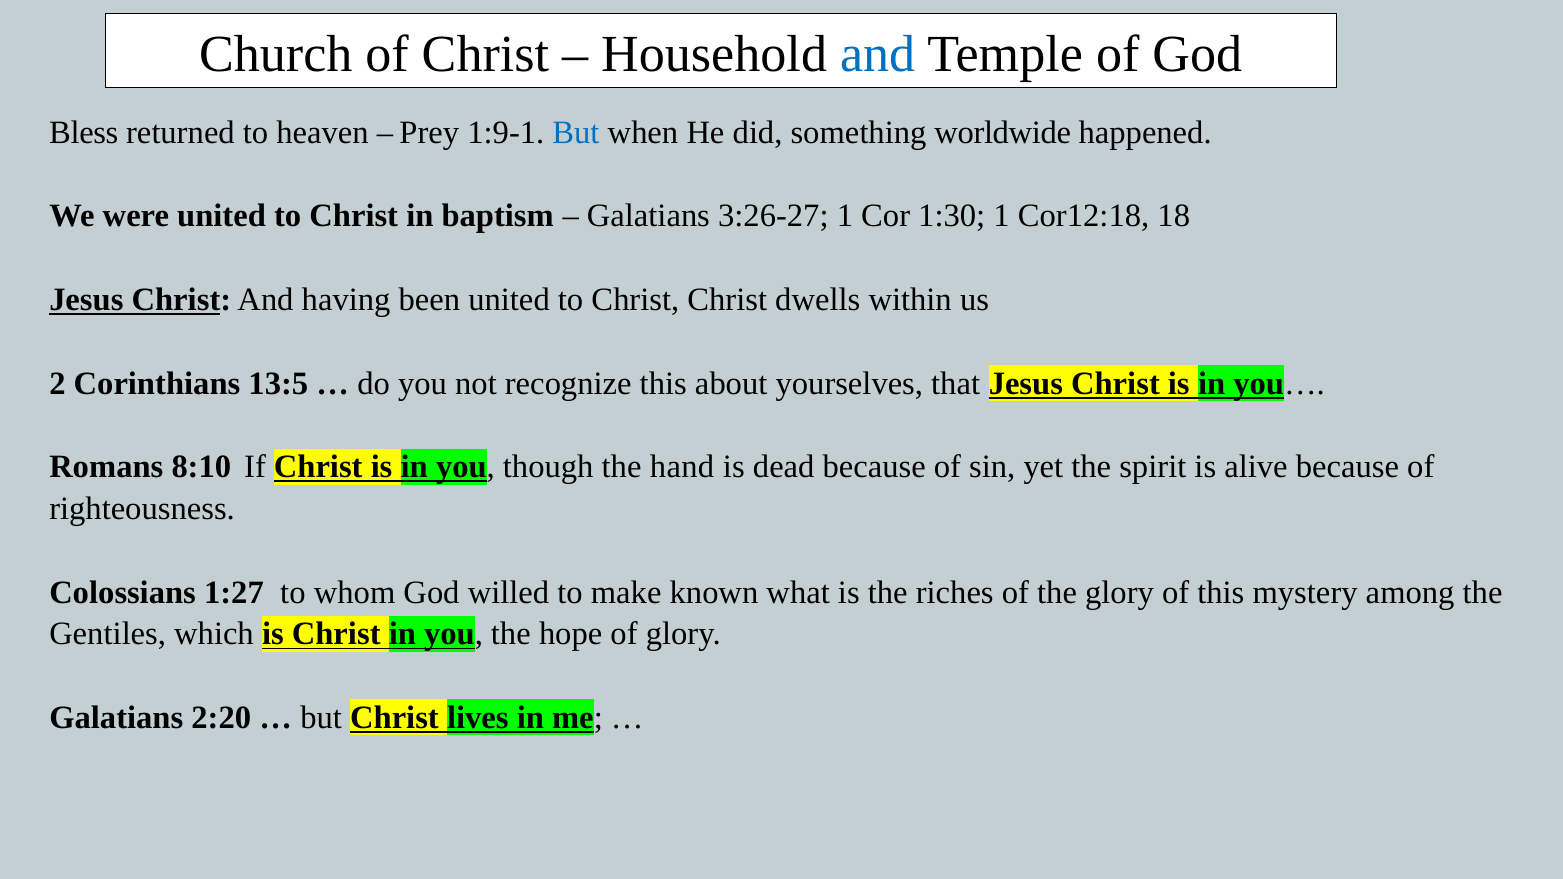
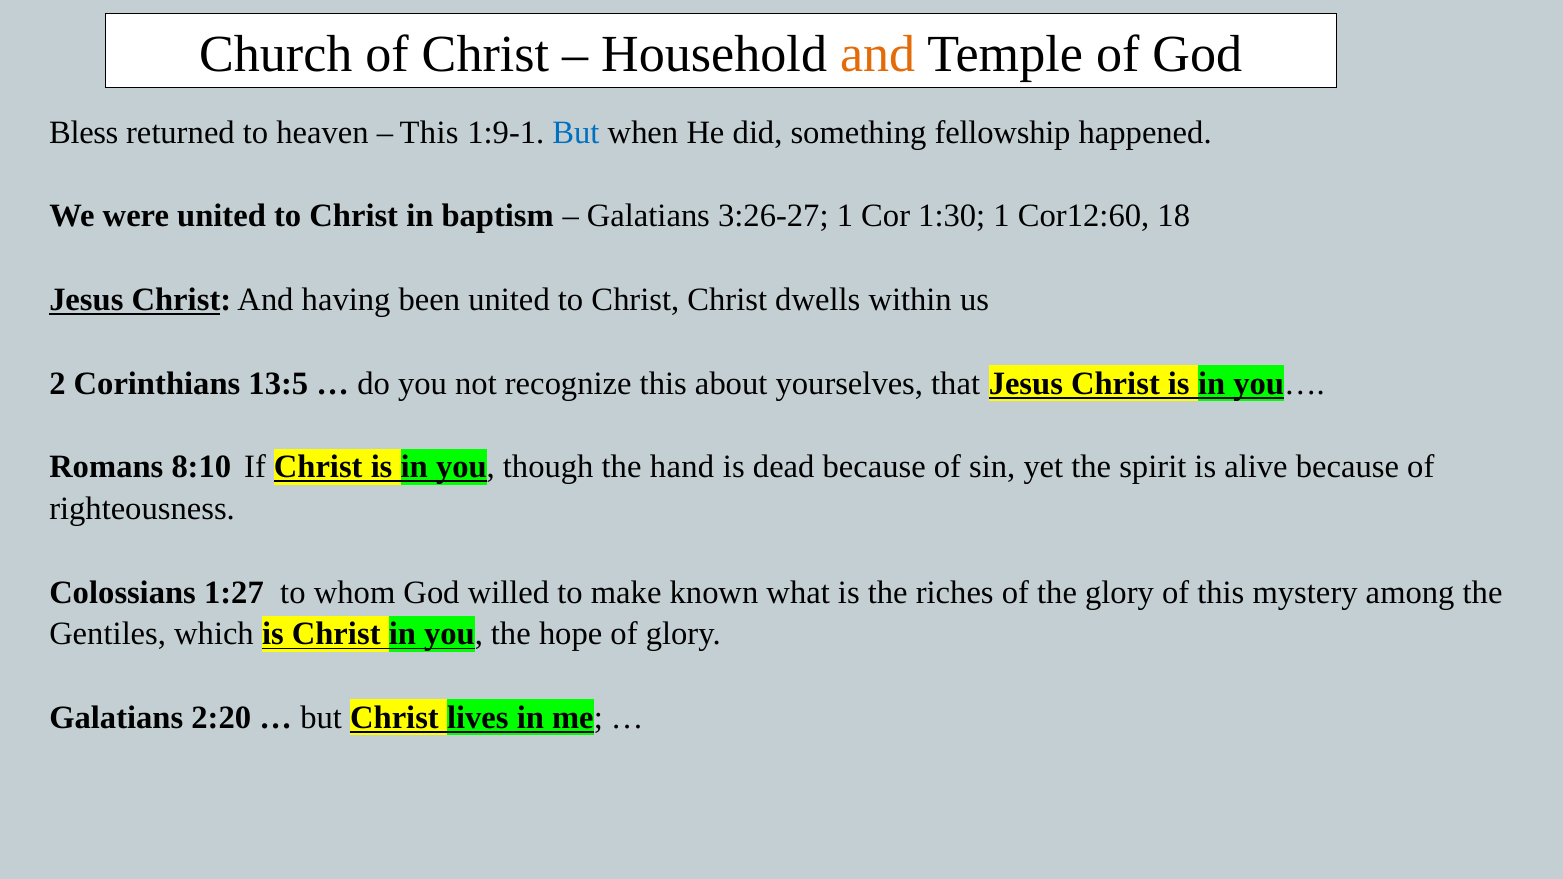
and colour: blue -> orange (878, 55)
Prey: Prey -> This (429, 132)
worldwide: worldwide -> fellowship (1003, 132)
Cor12:18: Cor12:18 -> Cor12:60 (1084, 216)
